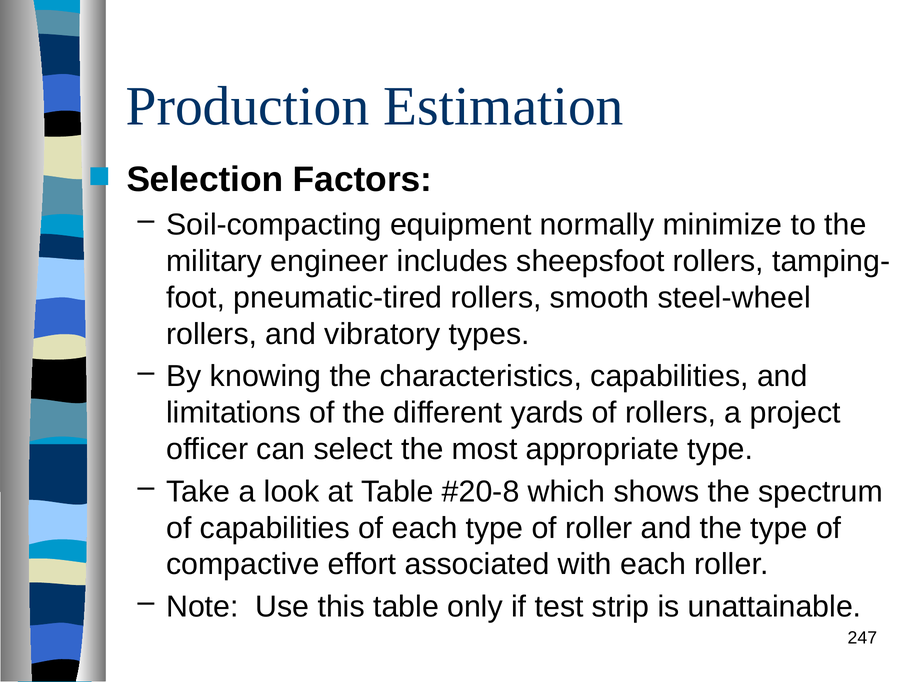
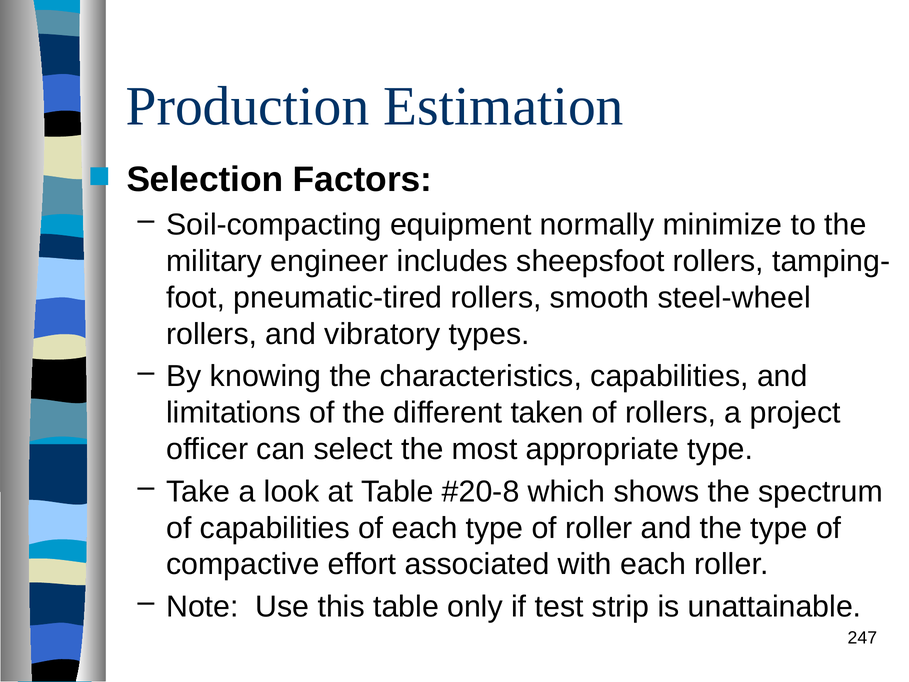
yards: yards -> taken (547, 413)
